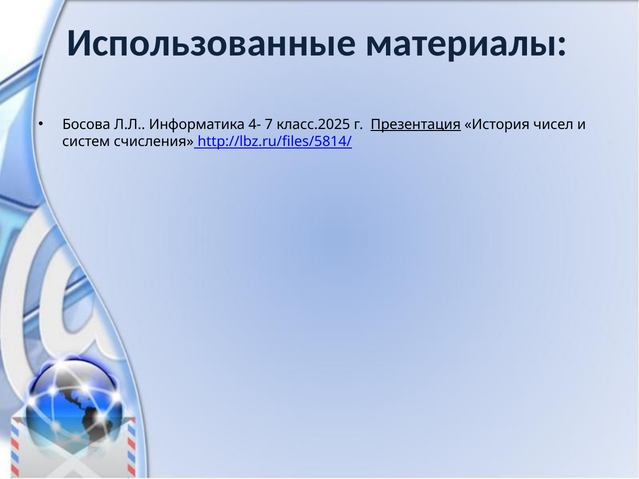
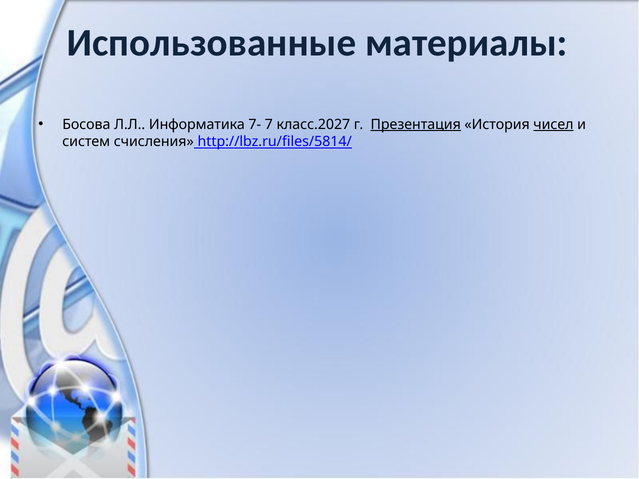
4-: 4- -> 7- (255, 125)
класс.2025: класс.2025 -> класс.2027 (313, 125)
чисел underline: none -> present (553, 125)
